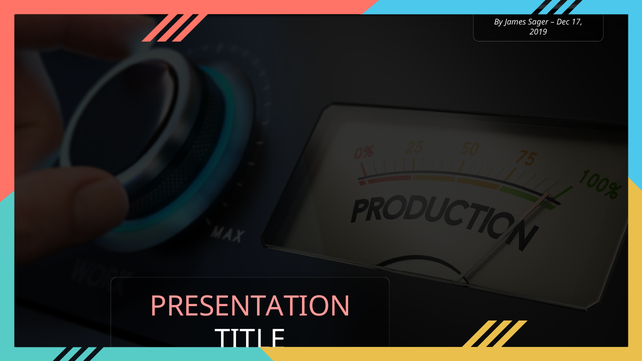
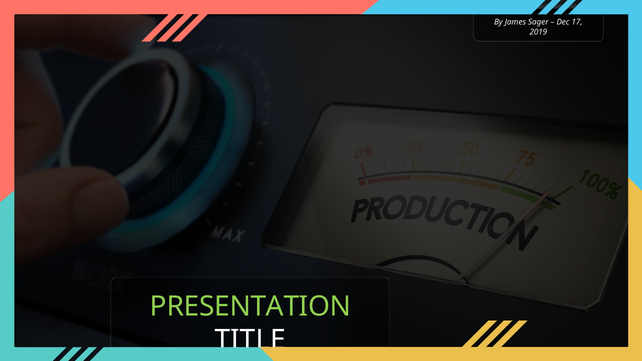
PRESENTATION colour: pink -> light green (251, 306)
